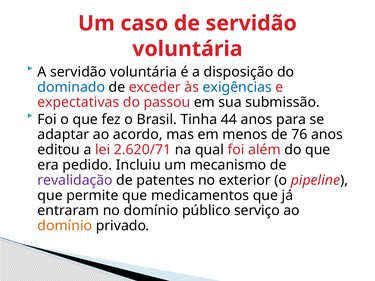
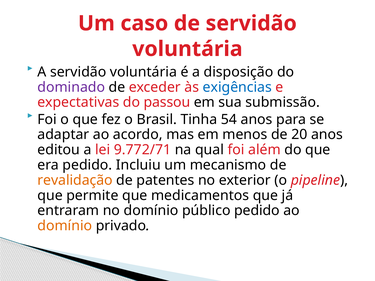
dominado colour: blue -> purple (71, 87)
44: 44 -> 54 (229, 120)
76: 76 -> 20 (299, 135)
2.620/71: 2.620/71 -> 9.772/71 (142, 150)
revalidação colour: purple -> orange (75, 180)
público serviço: serviço -> pedido (257, 211)
